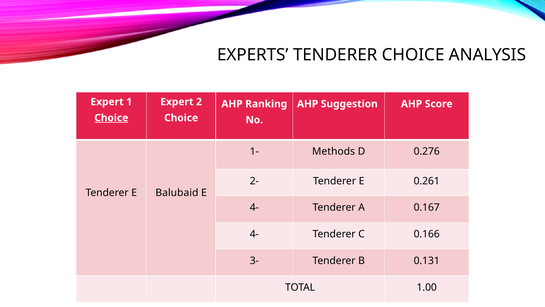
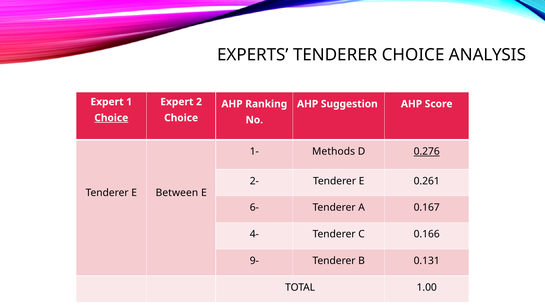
0.276 underline: none -> present (427, 151)
Balubaid: Balubaid -> Between (177, 193)
4-: 4- -> 6- (254, 207)
3-: 3- -> 9- (254, 260)
